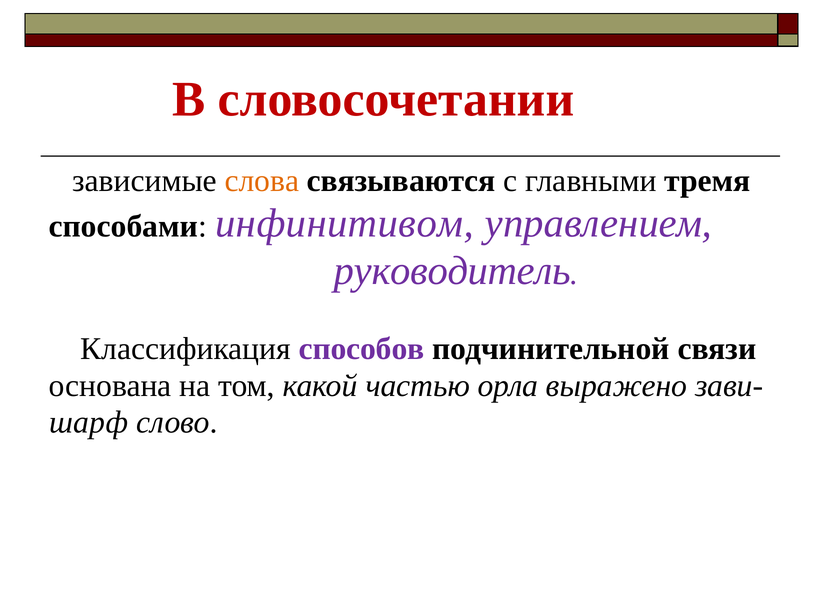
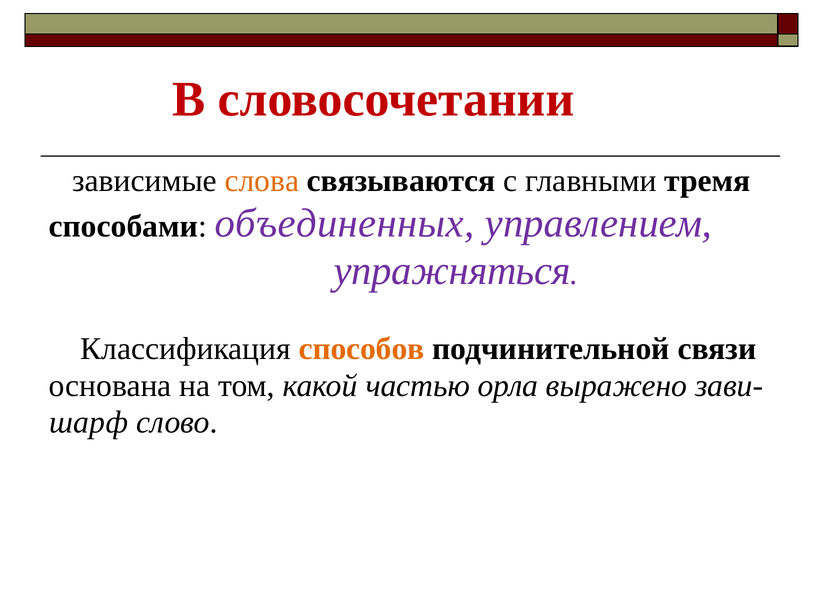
инфинитивом: инфинитивом -> объединенных (345, 223)
руководитель: руководитель -> упражняться (452, 270)
способов colour: purple -> orange (362, 349)
